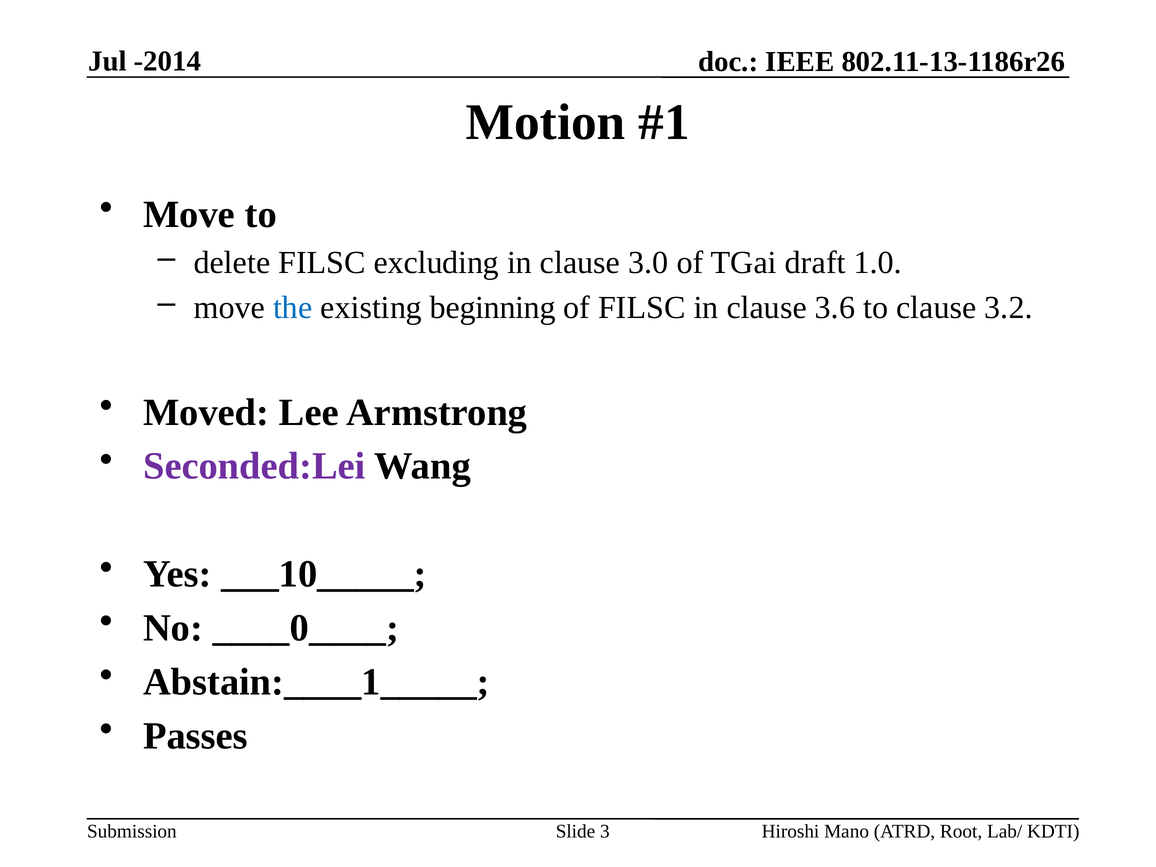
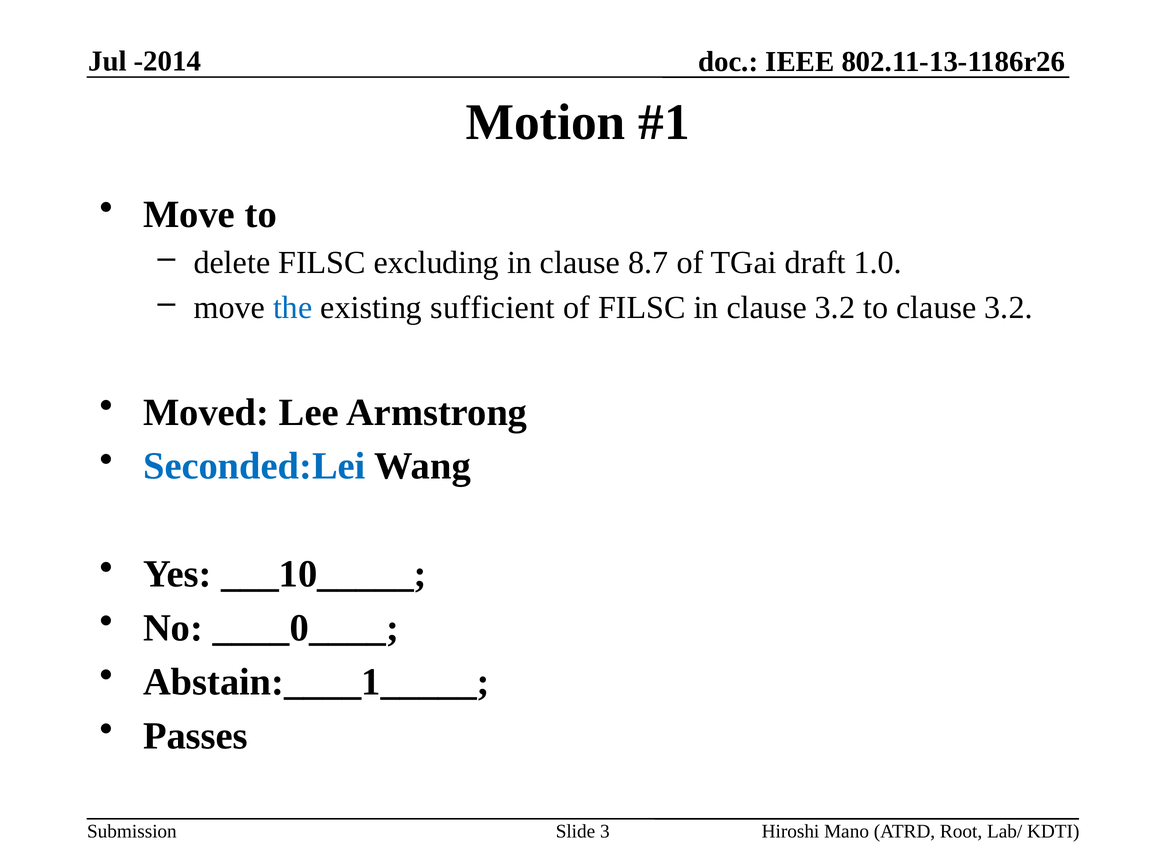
3.0: 3.0 -> 8.7 (648, 263)
beginning: beginning -> sufficient (493, 308)
in clause 3.6: 3.6 -> 3.2 (835, 308)
Seconded:Lei colour: purple -> blue (254, 466)
